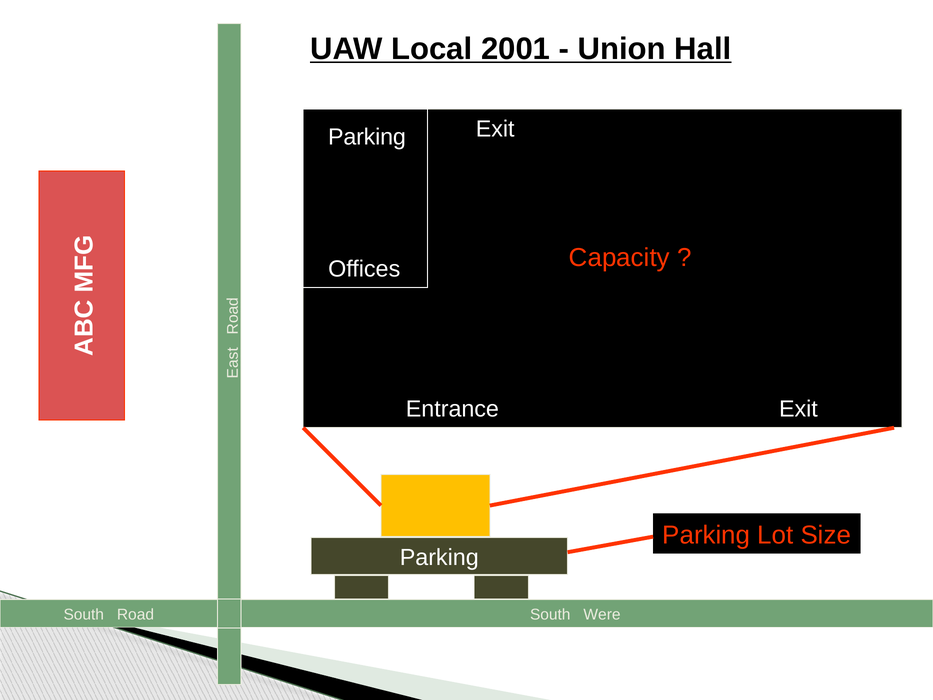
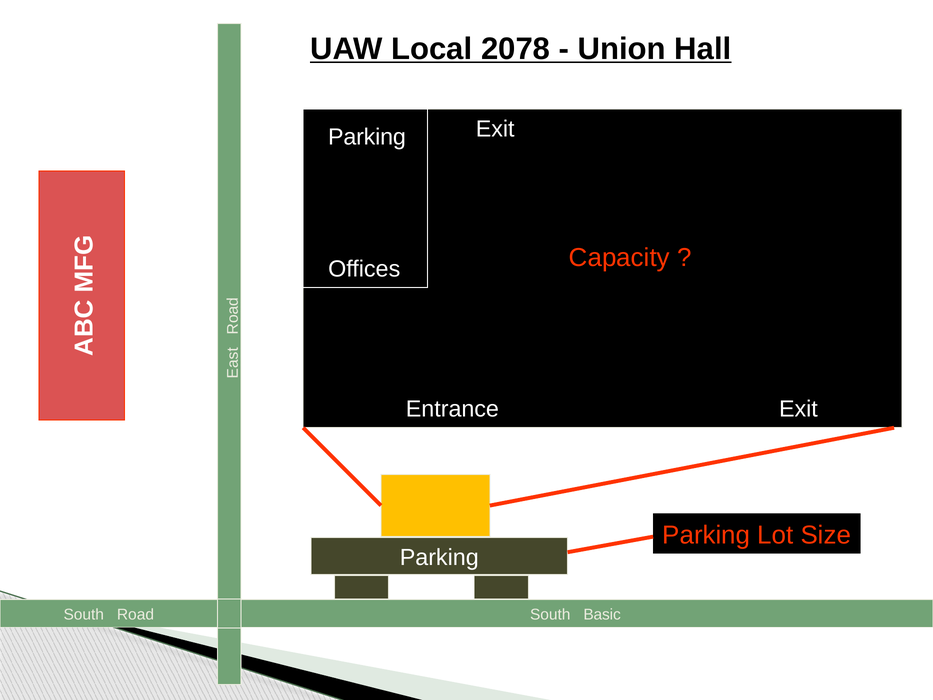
2001: 2001 -> 2078 (516, 49)
Were: Were -> Basic (602, 614)
